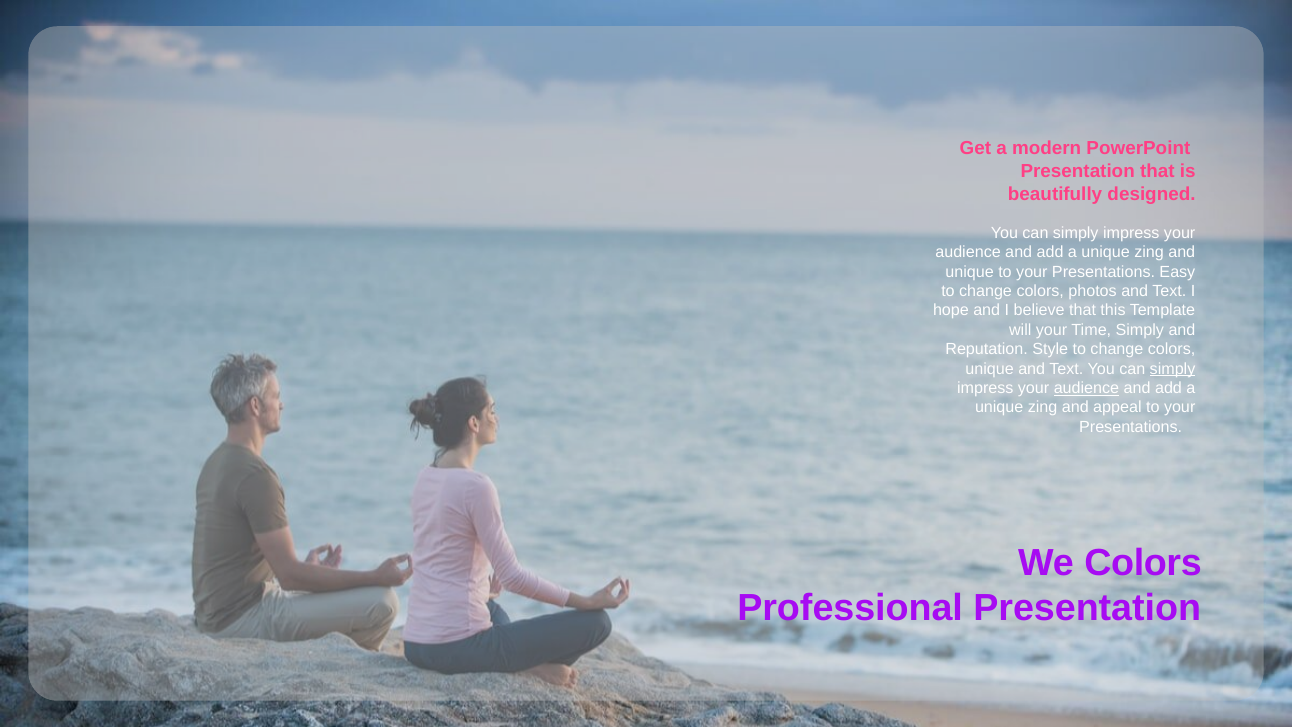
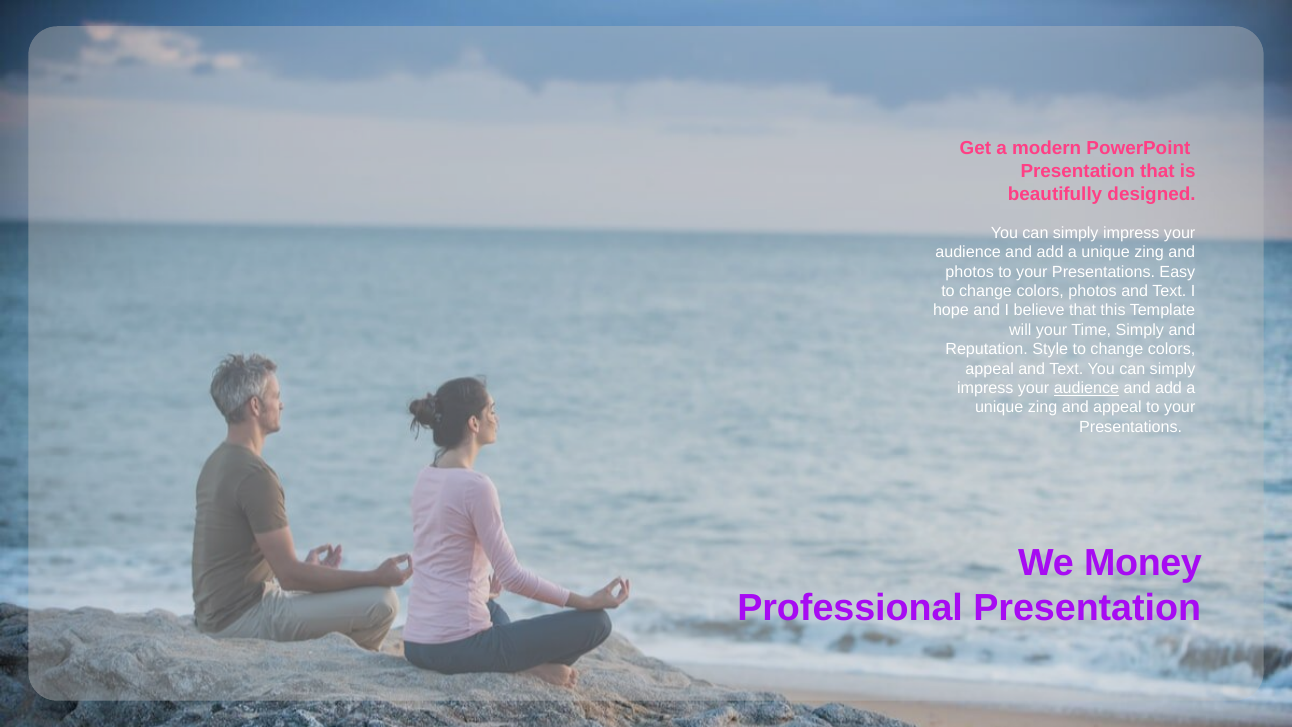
unique: unique -> photos (970, 272)
unique: unique -> appeal (990, 369)
simply underline: present -> none (1173, 369)
We Colors: Colors -> Money (1143, 563)
